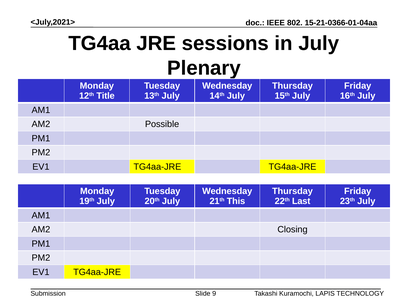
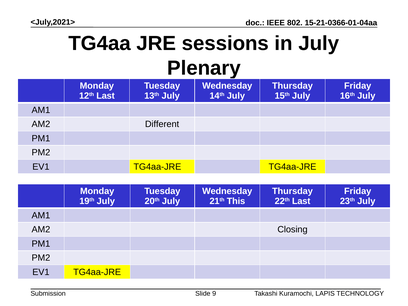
12th Title: Title -> Last (106, 96)
Possible: Possible -> Different (162, 124)
